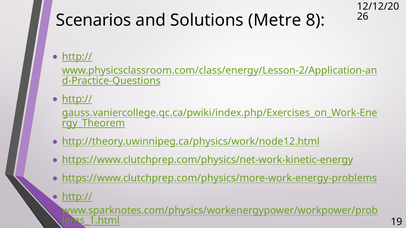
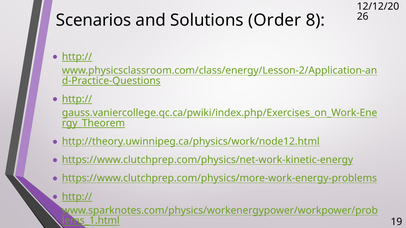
Metre: Metre -> Order (275, 20)
